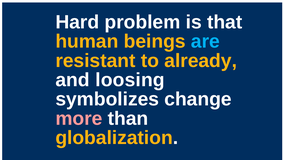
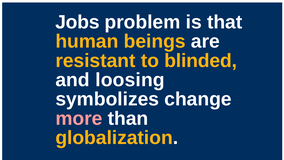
Hard: Hard -> Jobs (77, 22)
are colour: light blue -> white (205, 41)
already: already -> blinded (201, 61)
